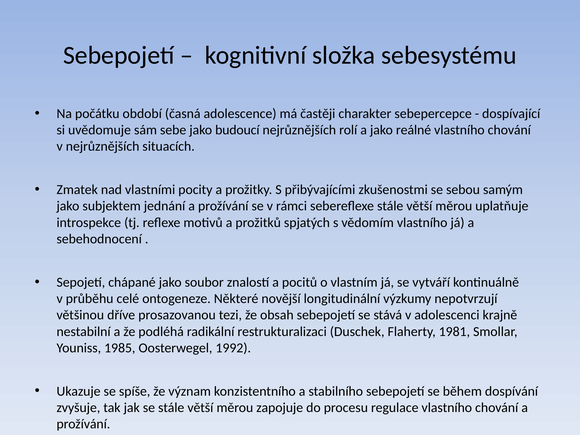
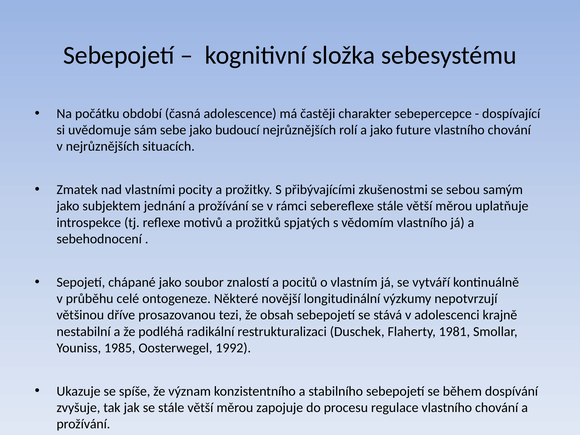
reálné: reálné -> future (414, 130)
